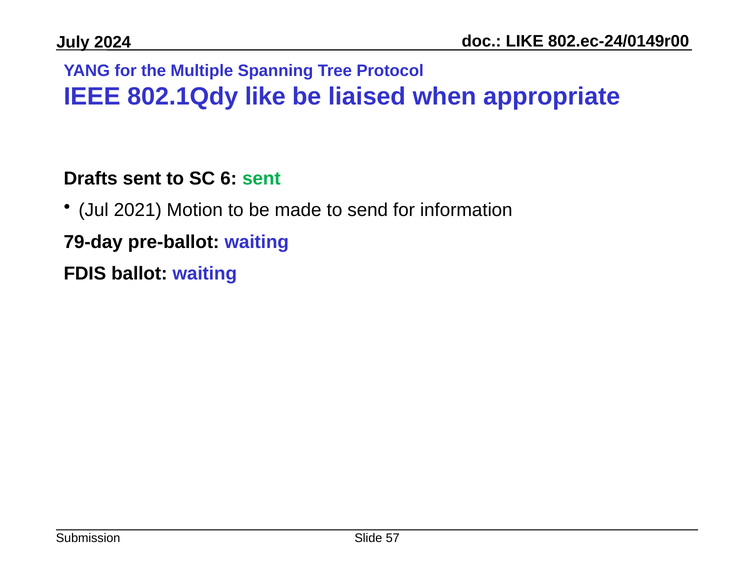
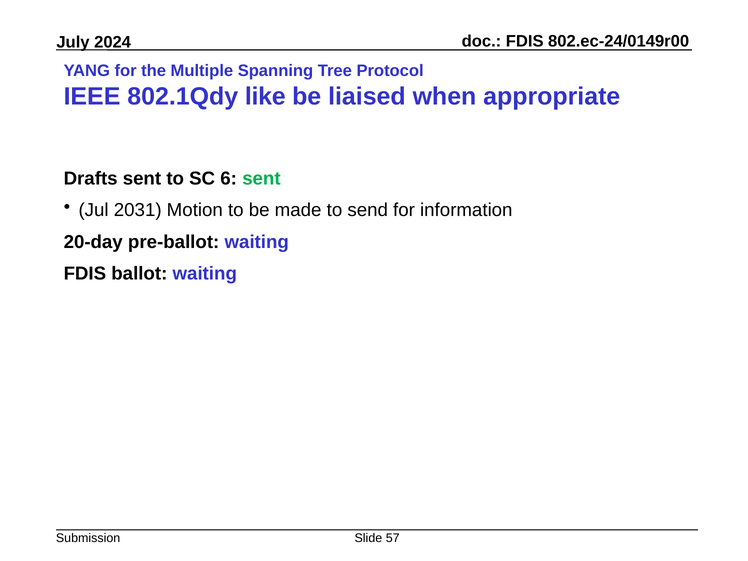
LIKE: LIKE -> FDIS (525, 41)
2021: 2021 -> 2031 (138, 210)
79-day: 79-day -> 20-day (93, 242)
